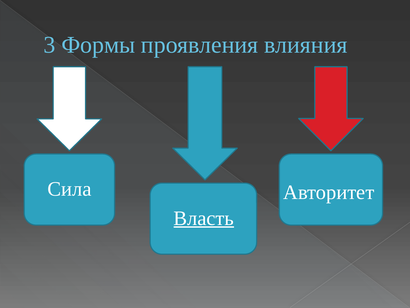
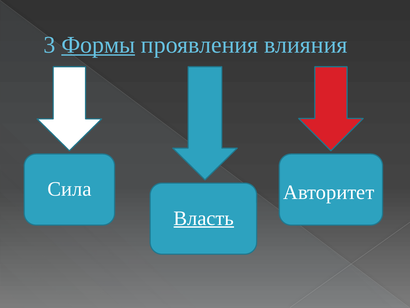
Формы underline: none -> present (98, 45)
